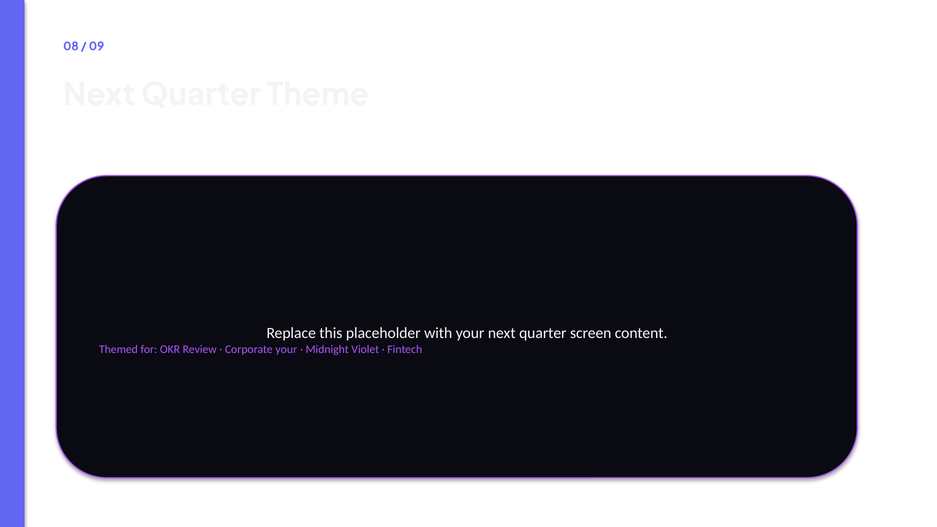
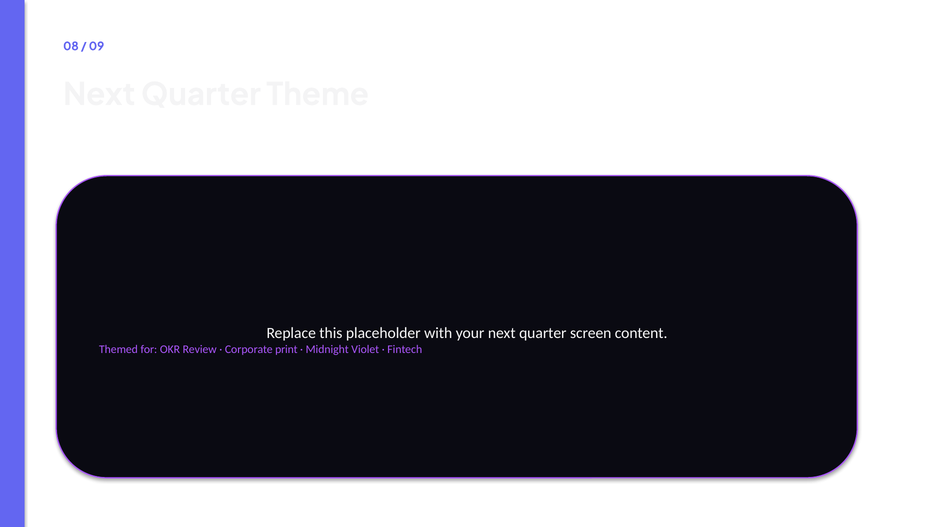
Corporate your: your -> print (286, 349)
